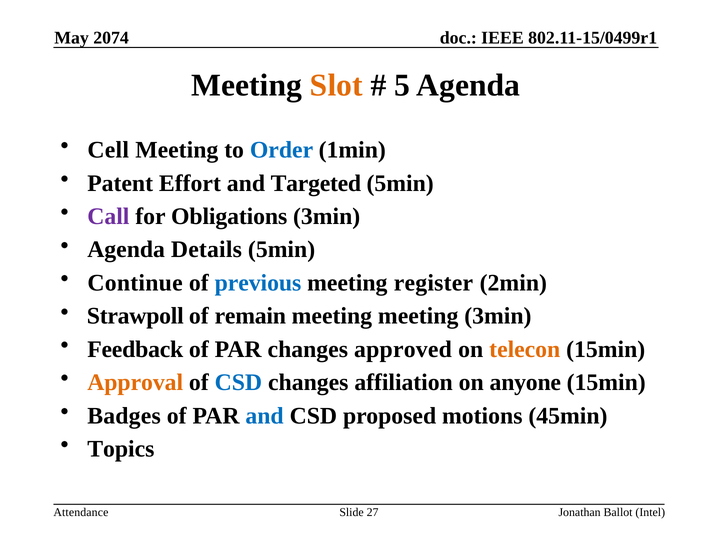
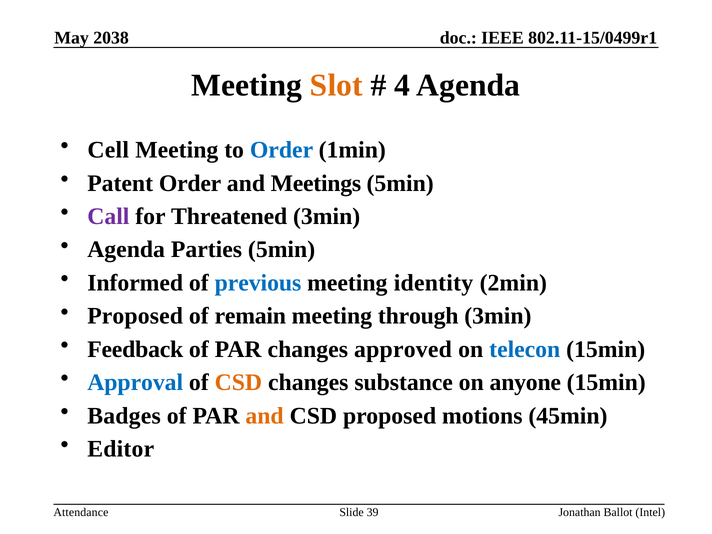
2074: 2074 -> 2038 (111, 38)
5: 5 -> 4 (402, 85)
Patent Effort: Effort -> Order (190, 183)
Targeted: Targeted -> Meetings (316, 183)
Obligations: Obligations -> Threatened (229, 216)
Details: Details -> Parties (206, 250)
Continue: Continue -> Informed (135, 283)
register: register -> identity (433, 283)
Strawpoll: Strawpoll -> Proposed (135, 316)
meeting meeting: meeting -> through (418, 316)
telecon colour: orange -> blue (525, 349)
Approval colour: orange -> blue (135, 383)
CSD colour: blue -> orange (238, 383)
affiliation: affiliation -> substance (404, 383)
and colour: blue -> orange (265, 416)
Topics: Topics -> Editor (121, 449)
27: 27 -> 39 (373, 512)
